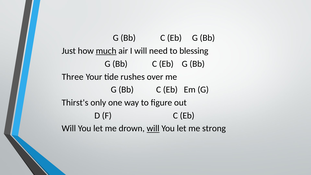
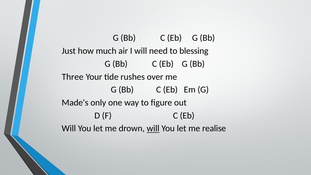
much underline: present -> none (106, 51)
Thirst's: Thirst's -> Made's (75, 103)
strong: strong -> realise (214, 128)
